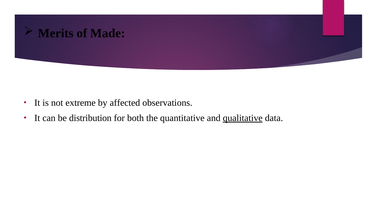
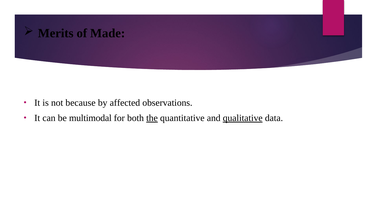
extreme: extreme -> because (81, 103)
distribution: distribution -> multimodal (90, 118)
the underline: none -> present (152, 118)
